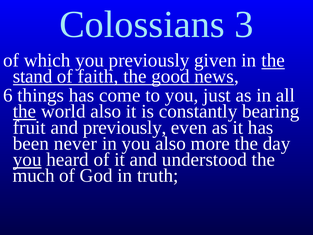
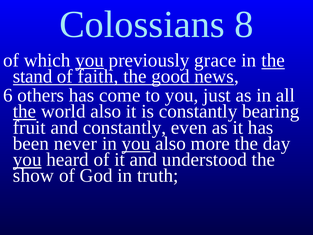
3: 3 -> 8 (244, 24)
you underline: none -> present (90, 60)
given: given -> grace (215, 60)
things: things -> others (41, 95)
and previously: previously -> constantly (125, 127)
you underline: none -> present (136, 143)
much: much -> show (33, 175)
